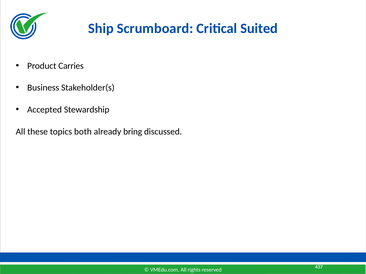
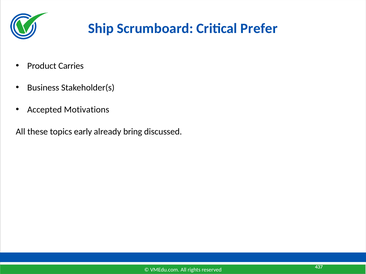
Suited: Suited -> Prefer (259, 28)
Stewardship: Stewardship -> Motivations (87, 110)
both: both -> early (83, 132)
